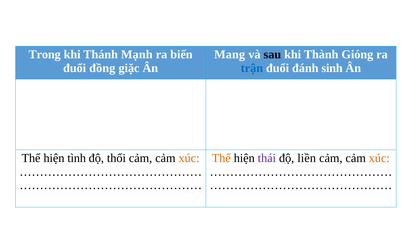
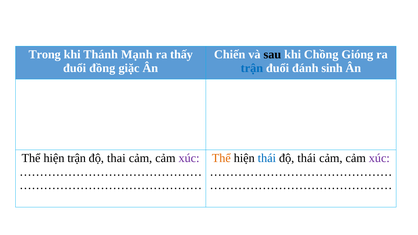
biến: biến -> thấy (181, 55)
Mang: Mang -> Chiến (230, 55)
Thành: Thành -> Chồng (321, 55)
hiện tình: tình -> trận (77, 158)
thổi: thổi -> thai (116, 158)
xúc colour: orange -> purple (189, 158)
thái colour: purple -> blue (267, 158)
độ liền: liền -> thái (307, 158)
xúc colour: orange -> purple (379, 158)
